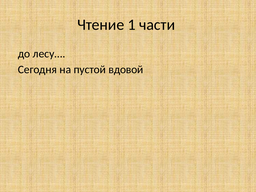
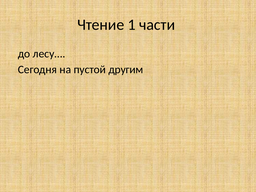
вдовой: вдовой -> другим (126, 70)
